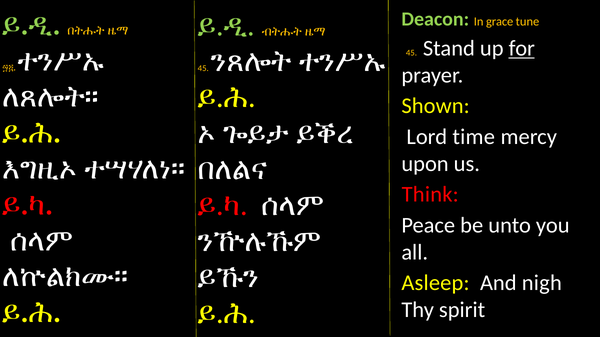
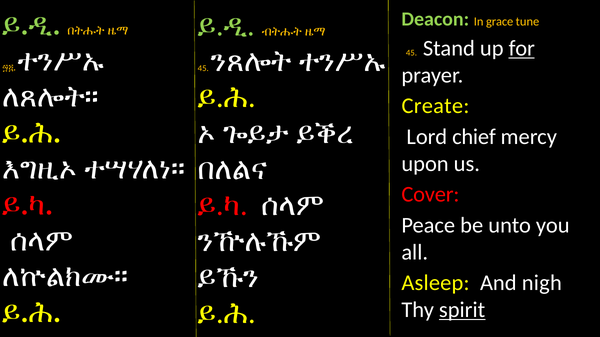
Shown: Shown -> Create (435, 106)
time: time -> chief (474, 137)
Think: Think -> Cover (430, 195)
spirit underline: none -> present (462, 310)
